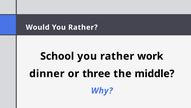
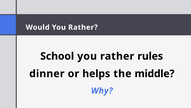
work: work -> rules (150, 56)
three: three -> helps (96, 73)
